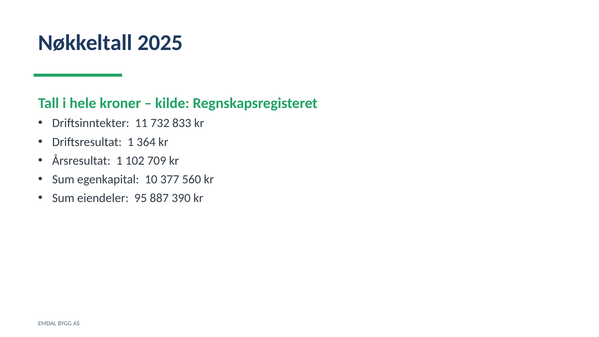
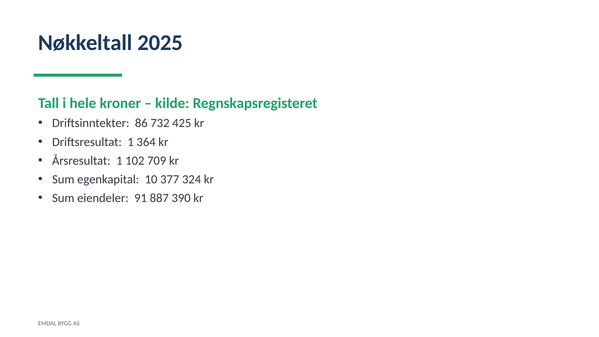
11: 11 -> 86 (141, 123)
833: 833 -> 425 (182, 123)
560: 560 -> 324 (192, 179)
95: 95 -> 91 (141, 198)
